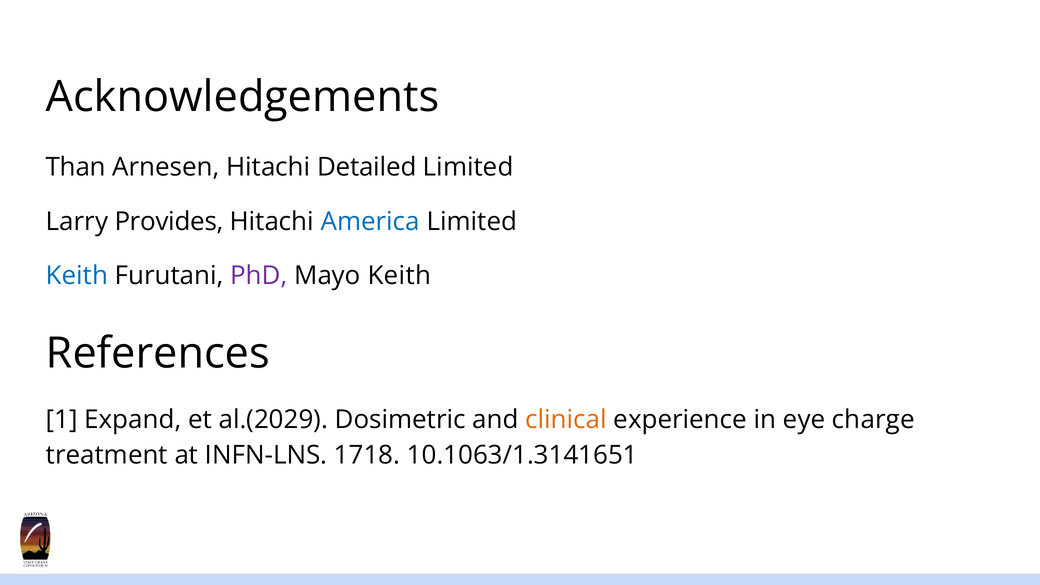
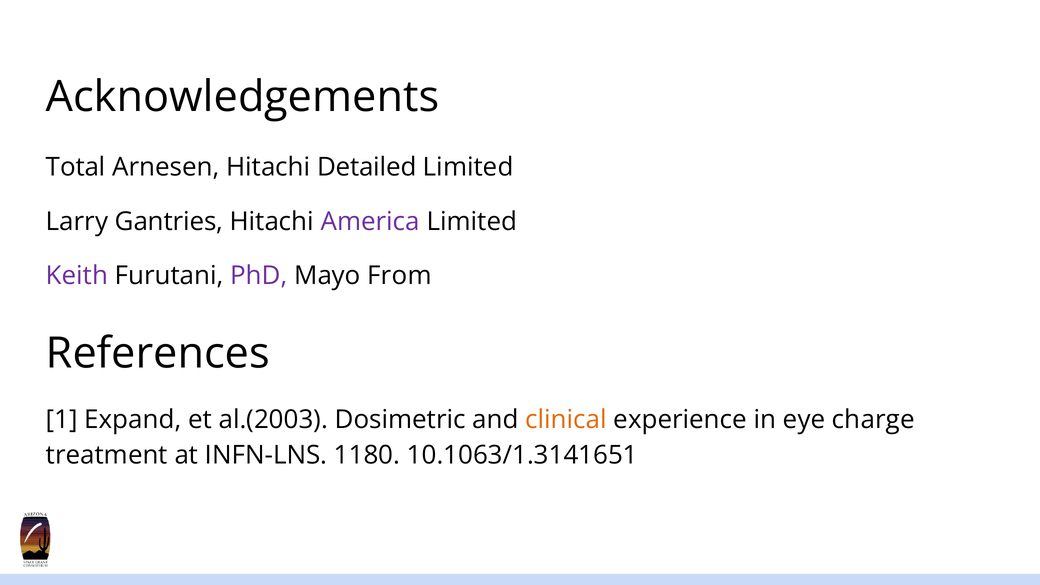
Than: Than -> Total (76, 167)
Provides: Provides -> Gantries (169, 221)
America colour: blue -> purple (370, 221)
Keith colour: blue -> purple (77, 276)
Mayo Keith: Keith -> From (399, 276)
al.(2029: al.(2029 -> al.(2003 (273, 419)
1718: 1718 -> 1180 (367, 455)
